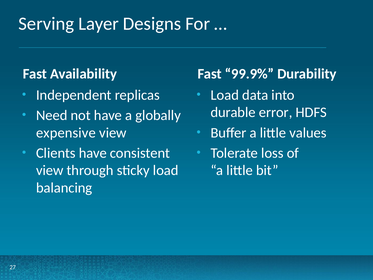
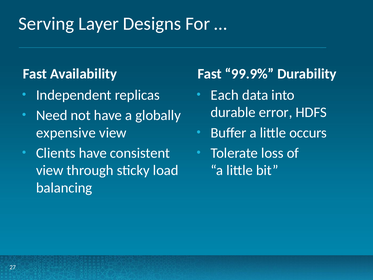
Load: Load -> Each (225, 95)
values: values -> occurs (308, 133)
